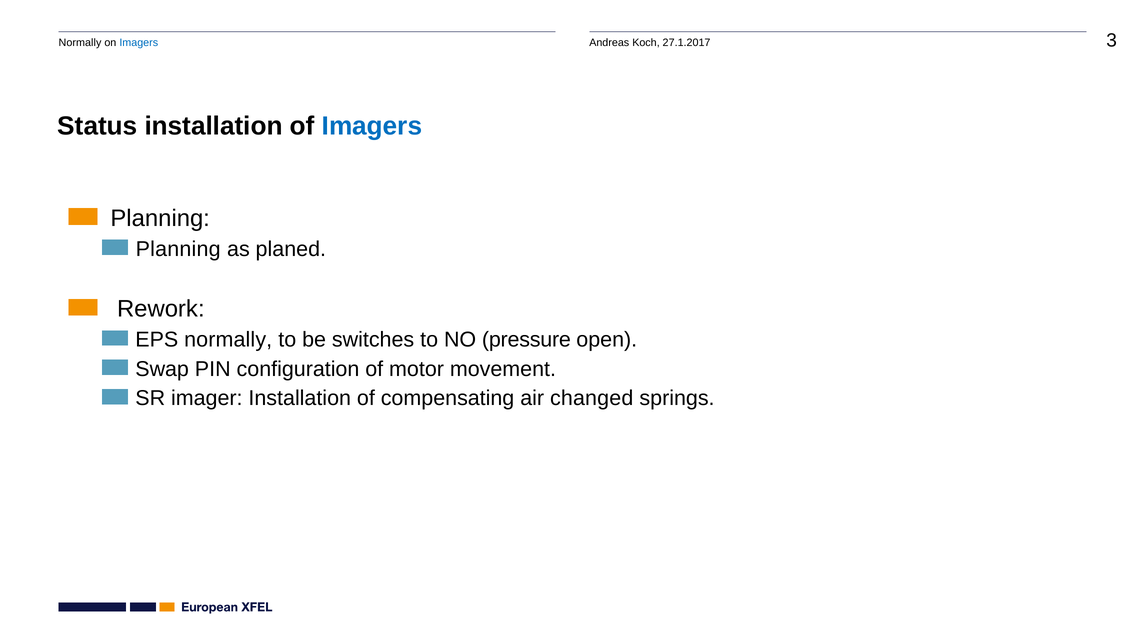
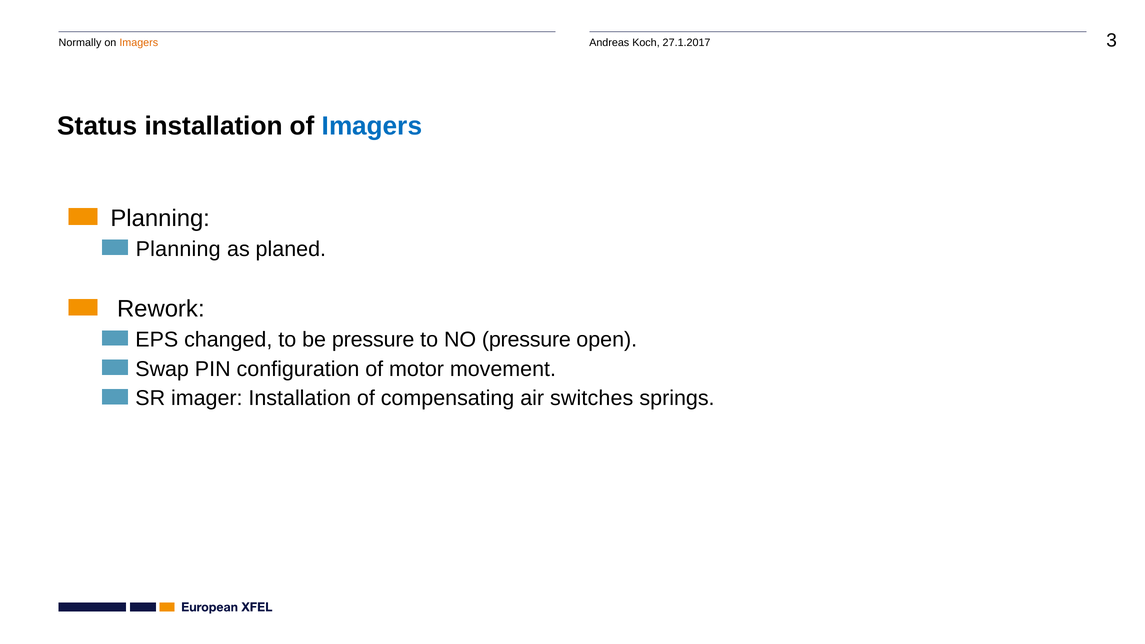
Imagers colour: blue -> orange (139, 43)
EPS normally: normally -> changed (228, 340)
be switches: switches -> pressure (373, 340)
changed: changed -> switches (592, 398)
